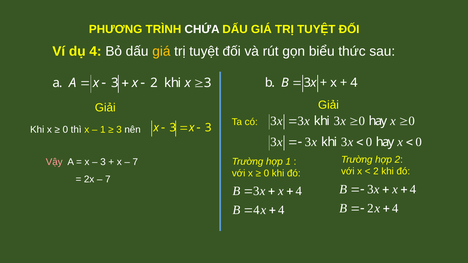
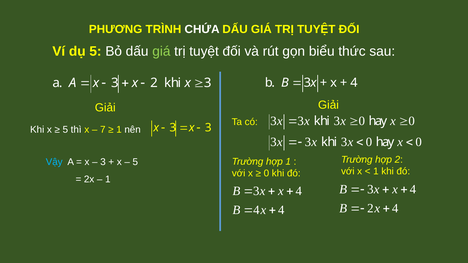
dụ 4: 4 -> 5 (95, 52)
giá colour: yellow -> light green (161, 52)
0: 0 -> 5 (65, 130)
1: 1 -> 7 (103, 130)
3: 3 -> 1 (119, 130)
Vậy colour: pink -> light blue (54, 162)
7: 7 -> 5 (135, 162)
2: 2 -> 1 (376, 171)
7: 7 -> 1 (108, 180)
